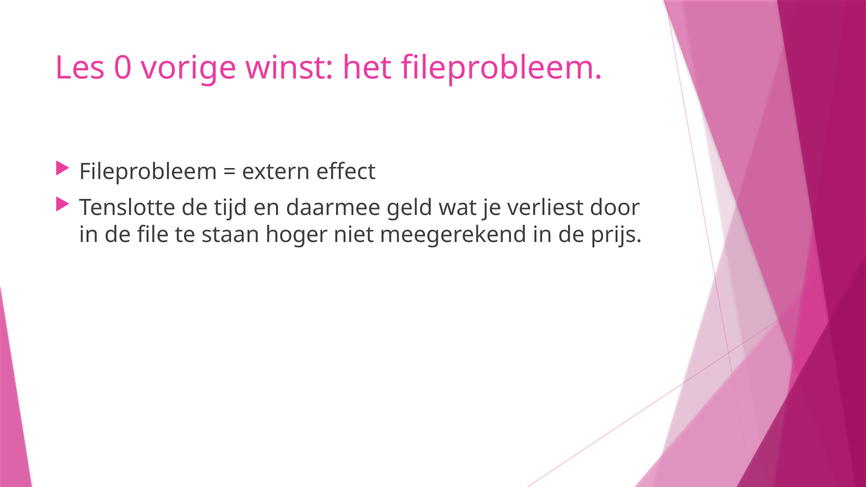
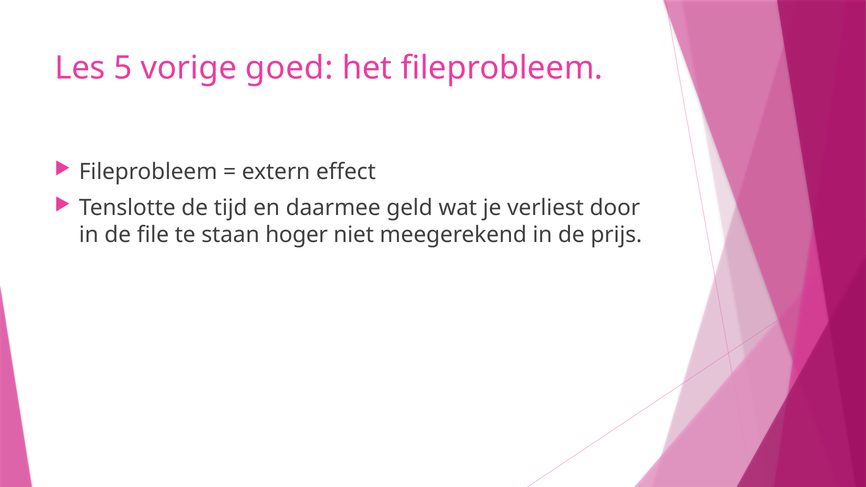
0: 0 -> 5 (123, 68)
winst: winst -> goed (289, 68)
